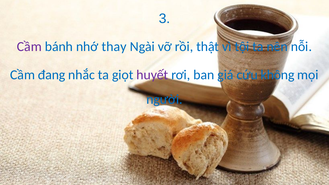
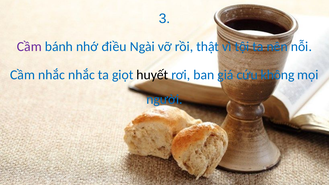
thay: thay -> điều (114, 47)
Cầm đang: đang -> nhắc (52, 75)
huyết colour: purple -> black (152, 75)
